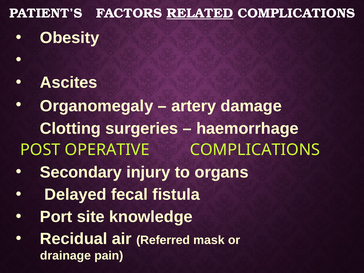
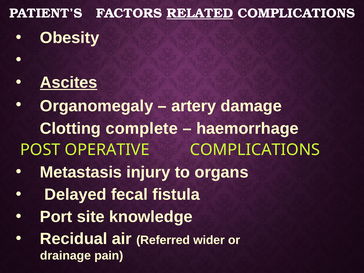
Ascites underline: none -> present (69, 82)
surgeries: surgeries -> complete (142, 128)
Secondary: Secondary -> Metastasis (81, 172)
mask: mask -> wider (209, 240)
